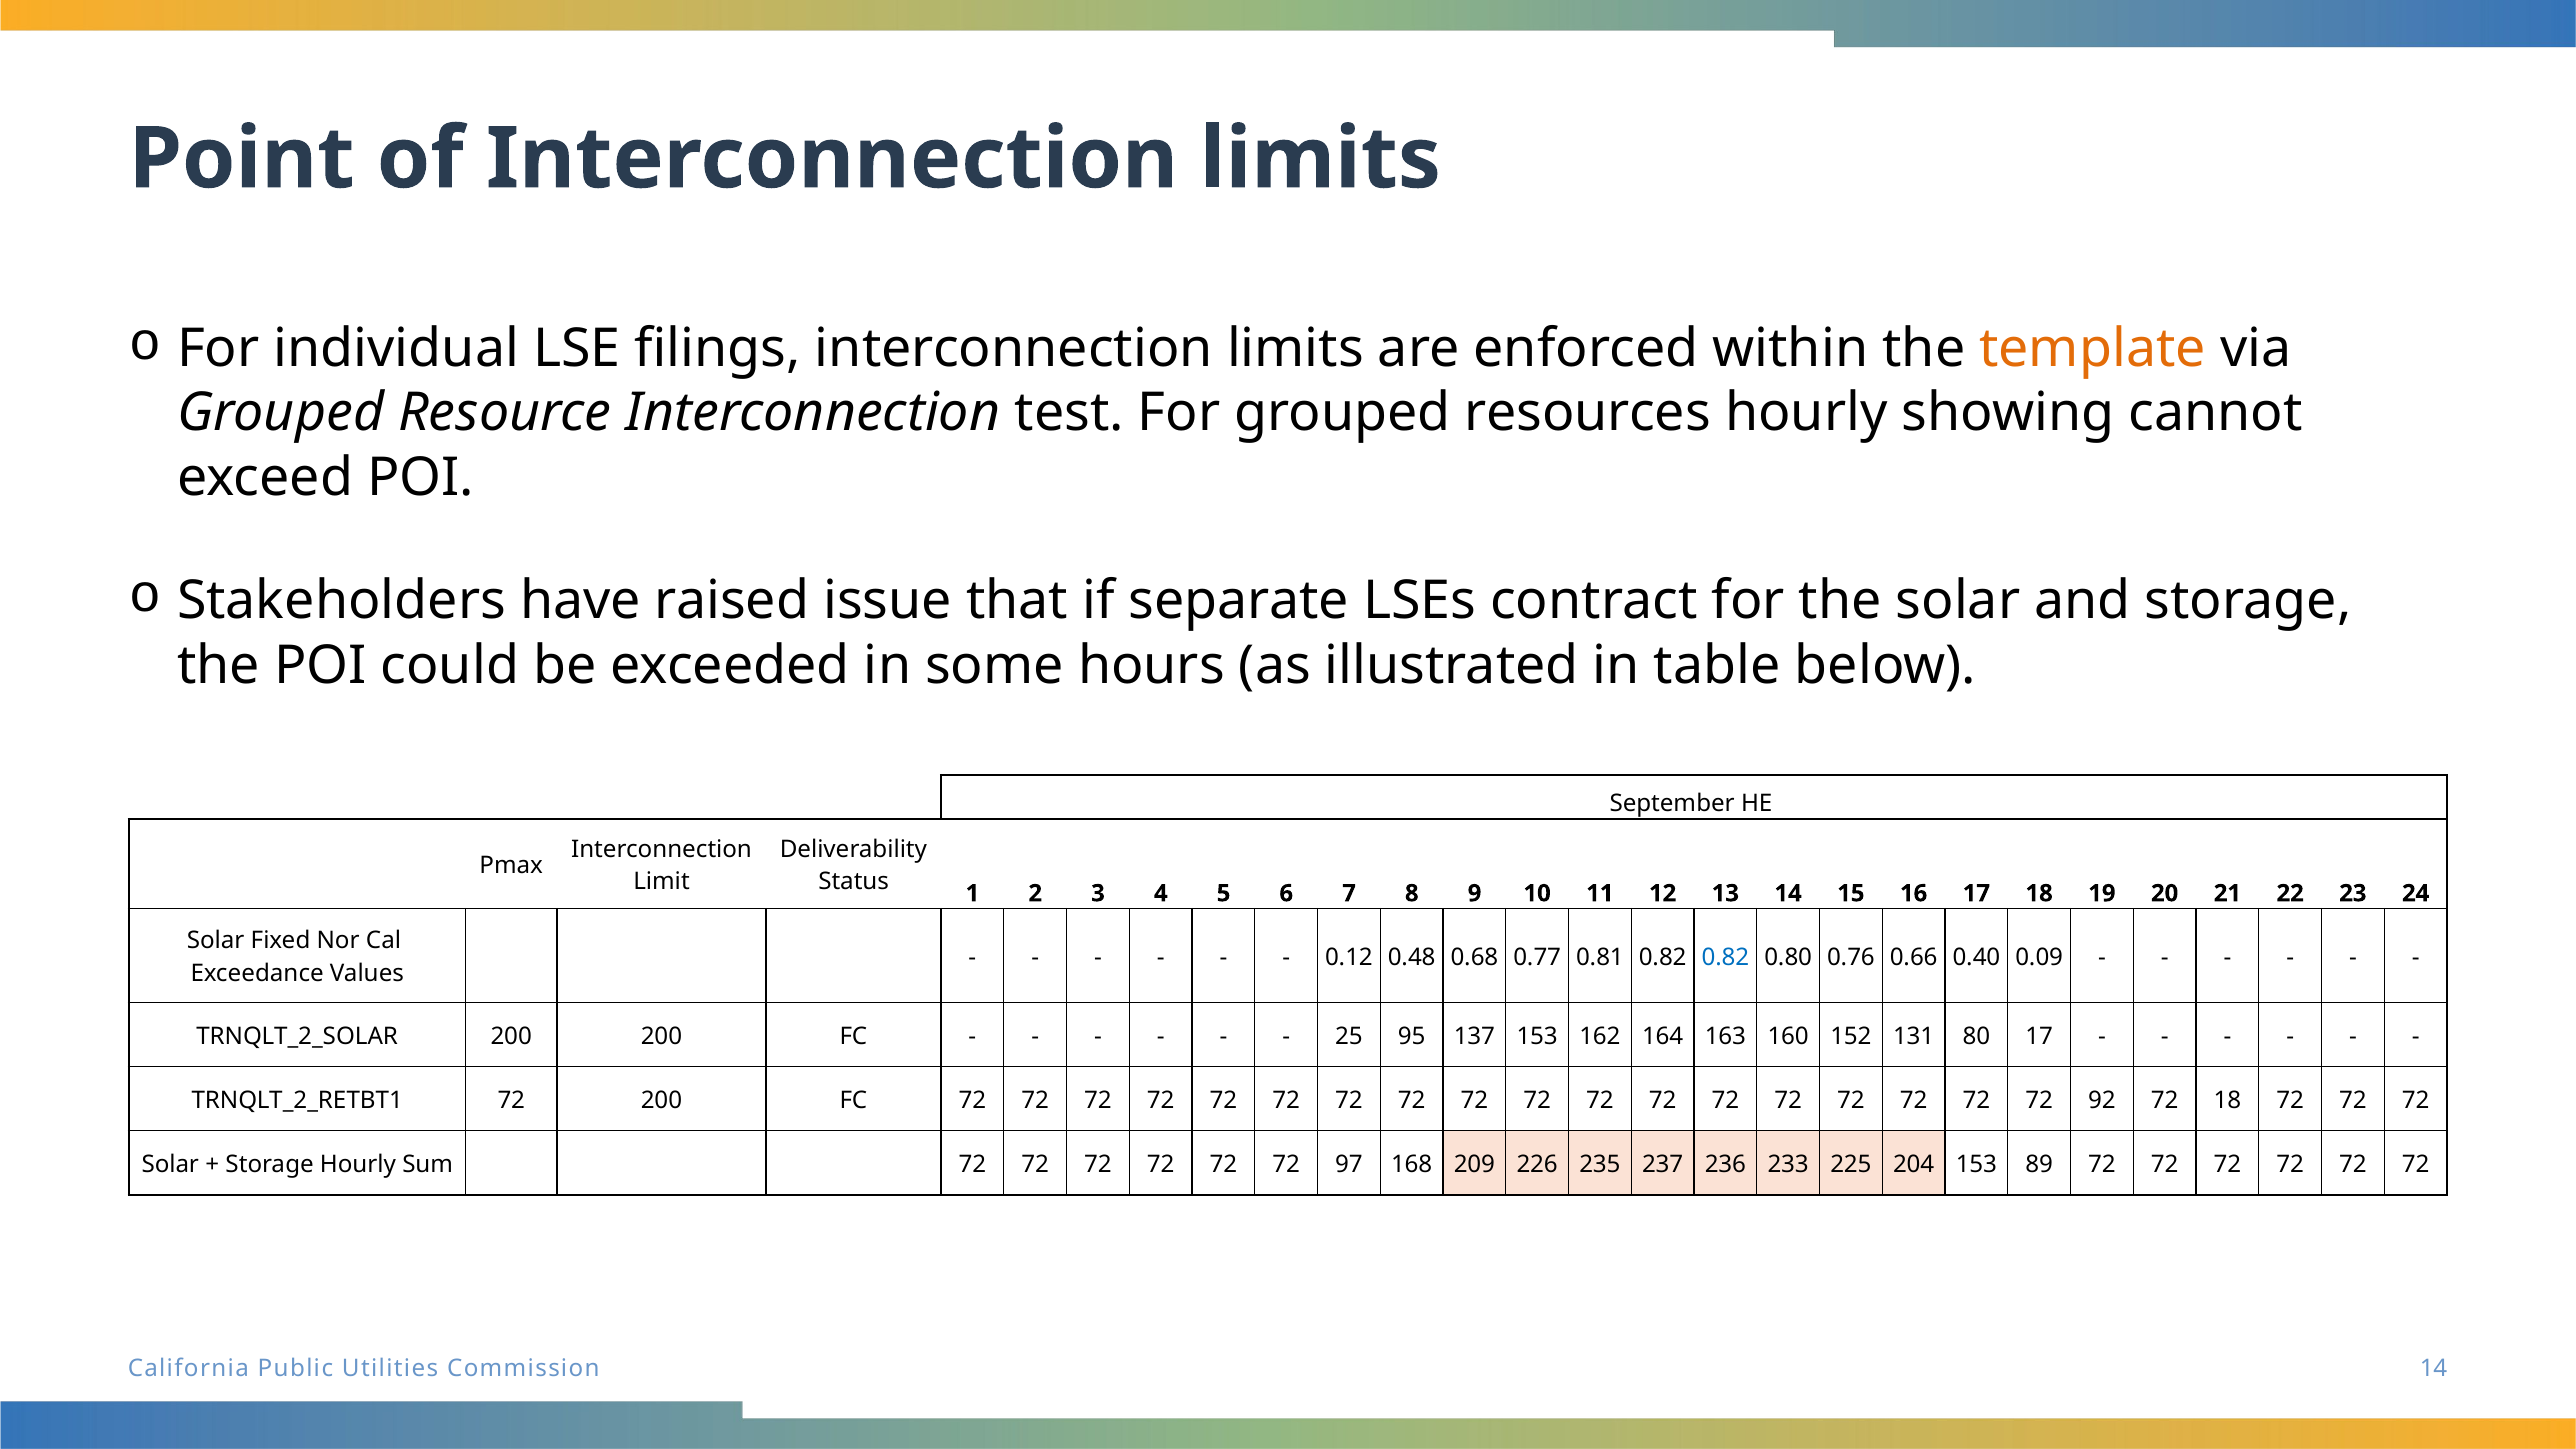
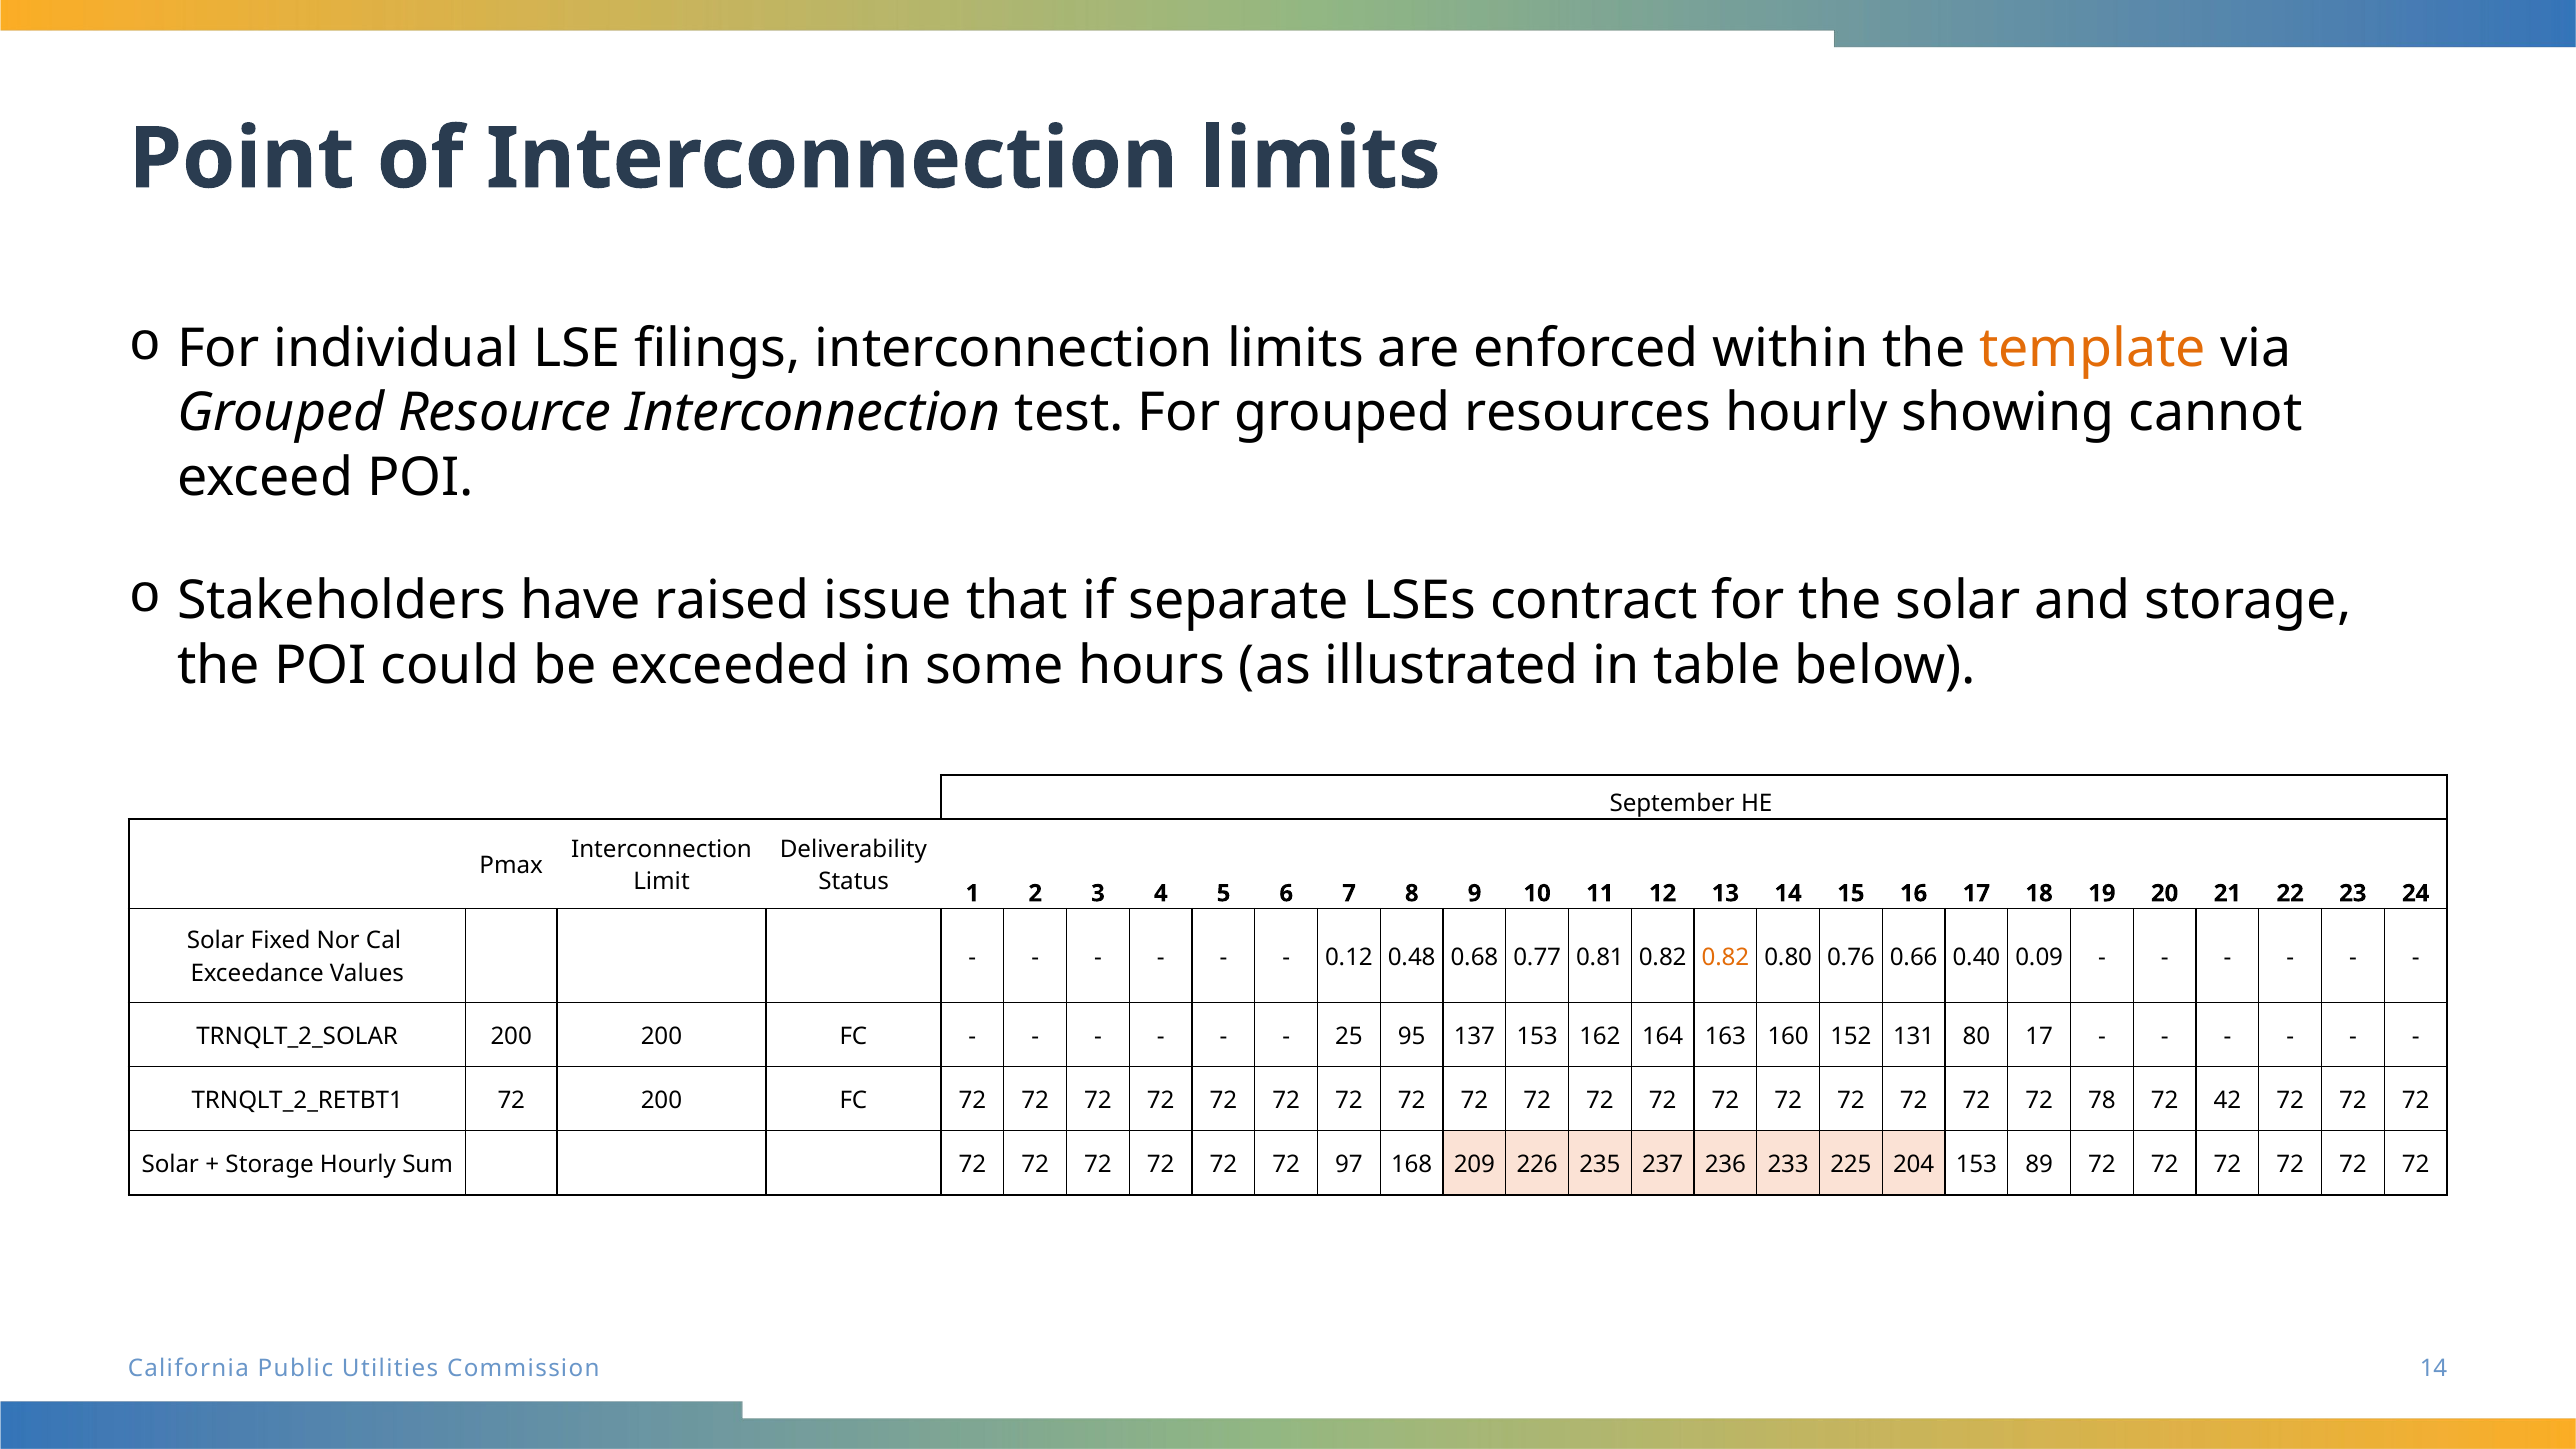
0.82 colour: blue -> orange (1725, 957)
92: 92 -> 78 (2102, 1100)
72 18: 18 -> 42 (2227, 1100)
